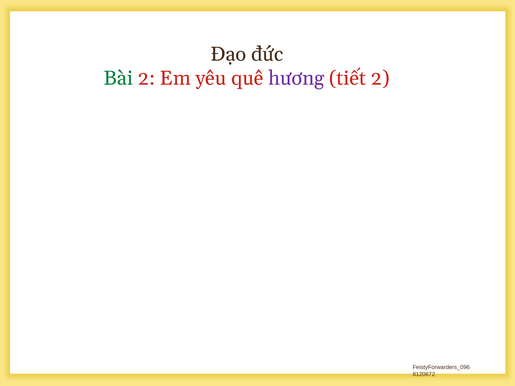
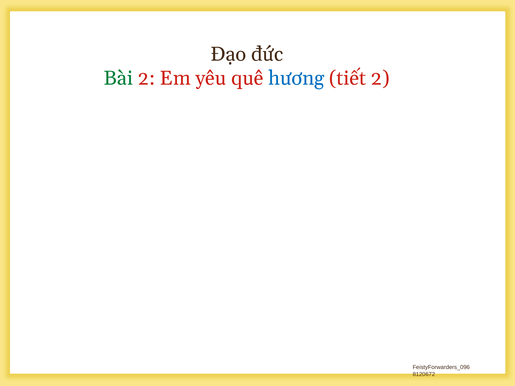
hương colour: purple -> blue (296, 78)
